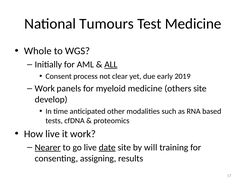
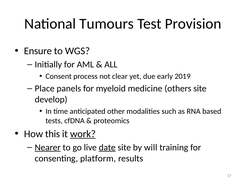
Test Medicine: Medicine -> Provision (193, 24)
Whole: Whole -> Ensure (38, 51)
ALL underline: present -> none (111, 65)
Work: Work -> Place (45, 89)
How live: live -> this (53, 134)
work underline: none -> present (83, 134)
assigning: assigning -> platform (98, 159)
